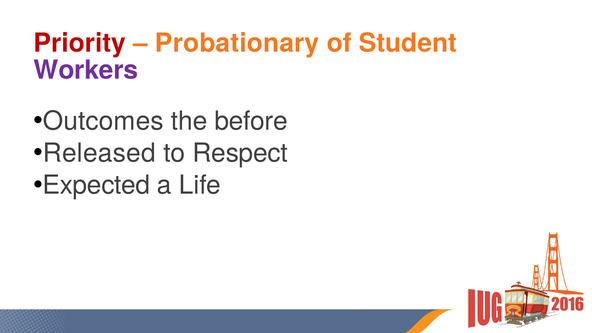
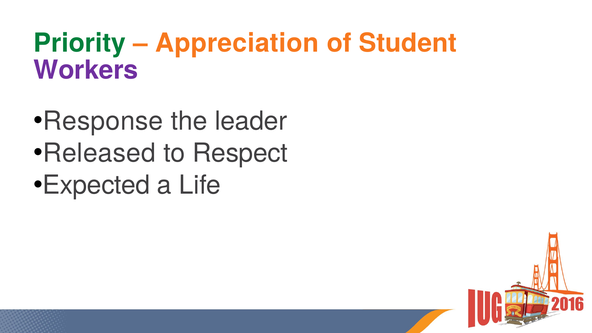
Priority colour: red -> green (80, 43)
Probationary: Probationary -> Appreciation (237, 43)
Outcomes: Outcomes -> Response (103, 121)
before: before -> leader (251, 121)
